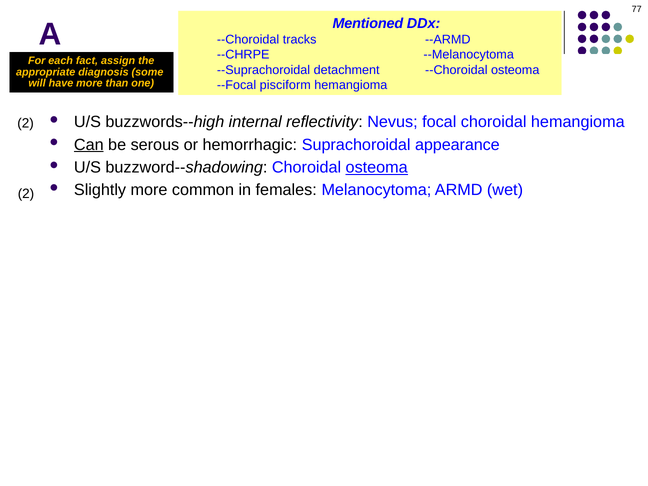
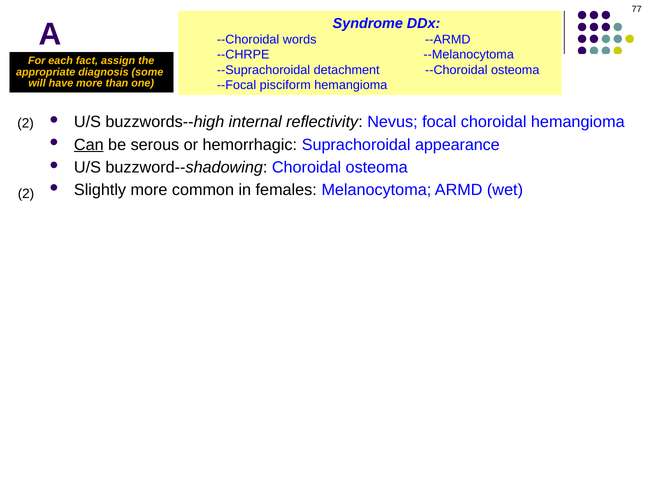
Mentioned: Mentioned -> Syndrome (368, 24)
tracks: tracks -> words (300, 40)
osteoma underline: present -> none (377, 167)
